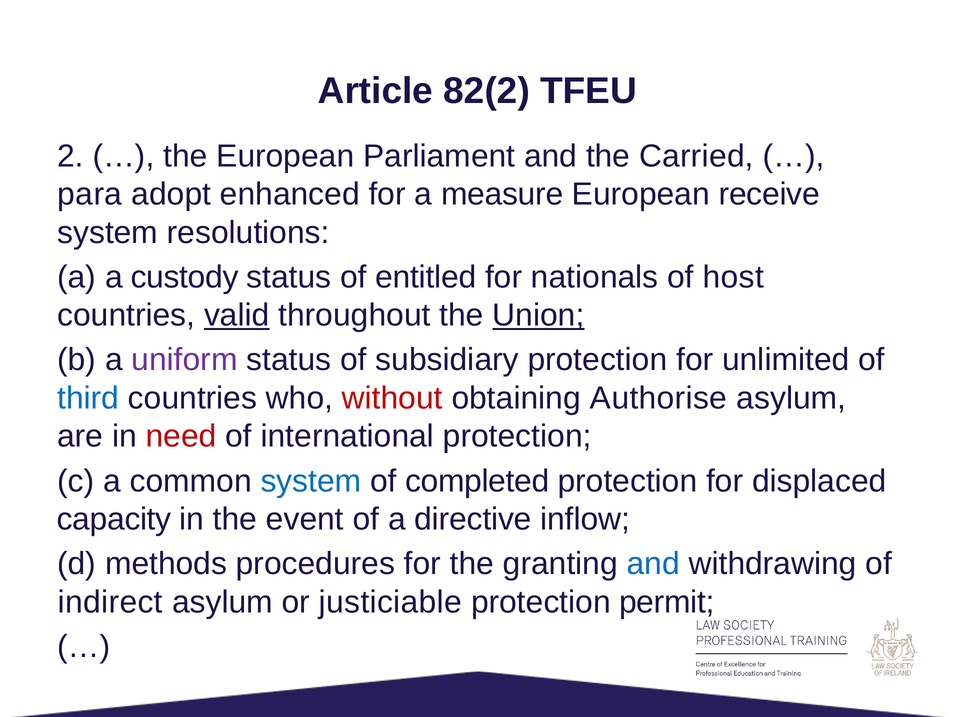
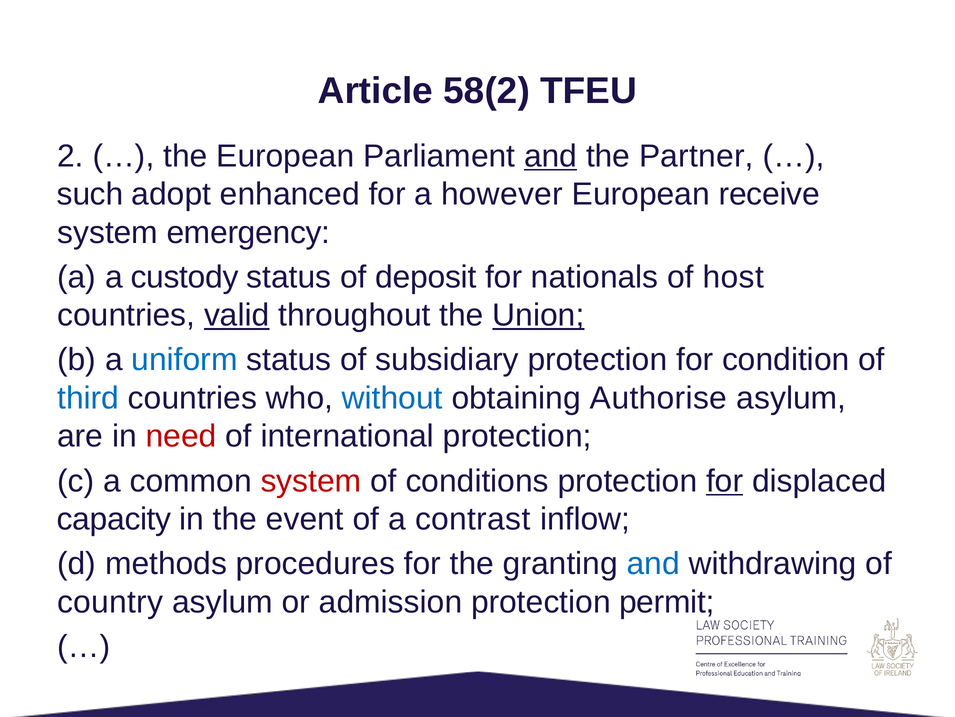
82(2: 82(2 -> 58(2 (487, 91)
and underline: none -> present (551, 156)
Carried: Carried -> Partner (696, 156)
para: para -> such (90, 194)
measure: measure -> however (502, 194)
resolutions: resolutions -> emergency (248, 232)
entitled: entitled -> deposit (426, 277)
uniform colour: purple -> blue (185, 360)
unlimited: unlimited -> condition (786, 360)
without colour: red -> blue (392, 398)
system colour: blue -> red (311, 481)
completed: completed -> conditions (477, 481)
for underline: none -> present (725, 481)
directive: directive -> contrast (473, 519)
indirect: indirect -> country (110, 601)
justiciable: justiciable -> admission (391, 601)
